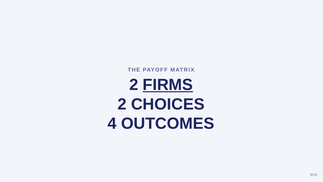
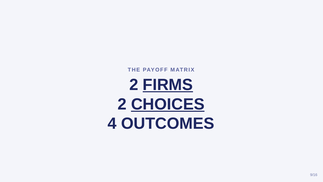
CHOICES underline: none -> present (168, 104)
